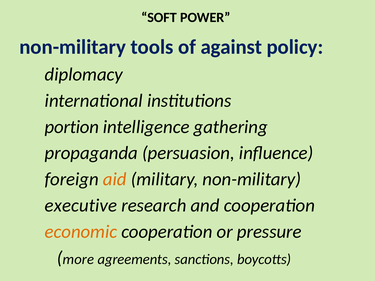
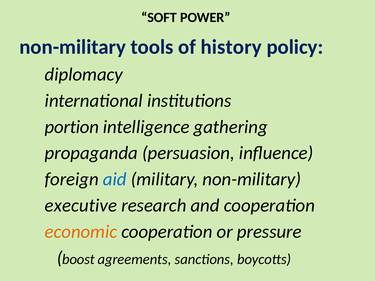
against: against -> history (231, 47)
aid colour: orange -> blue (115, 179)
more: more -> boost (78, 260)
